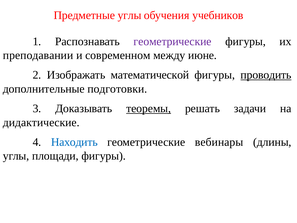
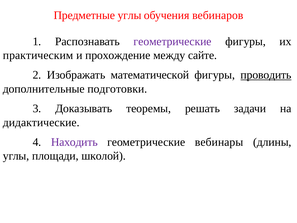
учебников: учебников -> вебинаров (218, 15)
преподавании: преподавании -> практическим (38, 55)
современном: современном -> прохождение (118, 55)
июне: июне -> сайте (203, 55)
теоремы underline: present -> none (149, 108)
Находить colour: blue -> purple (74, 142)
площади фигуры: фигуры -> школой (104, 156)
